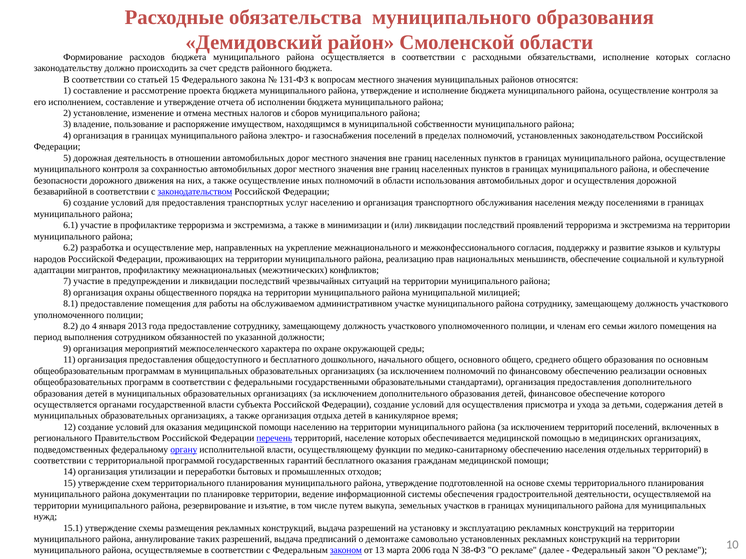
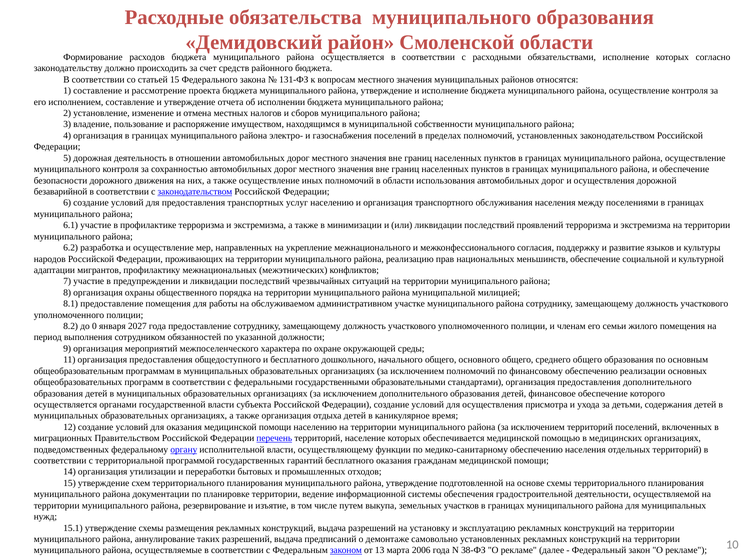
до 4: 4 -> 0 (94, 326)
2013: 2013 -> 2027 (137, 326)
регионального: регионального -> миграционных (63, 439)
